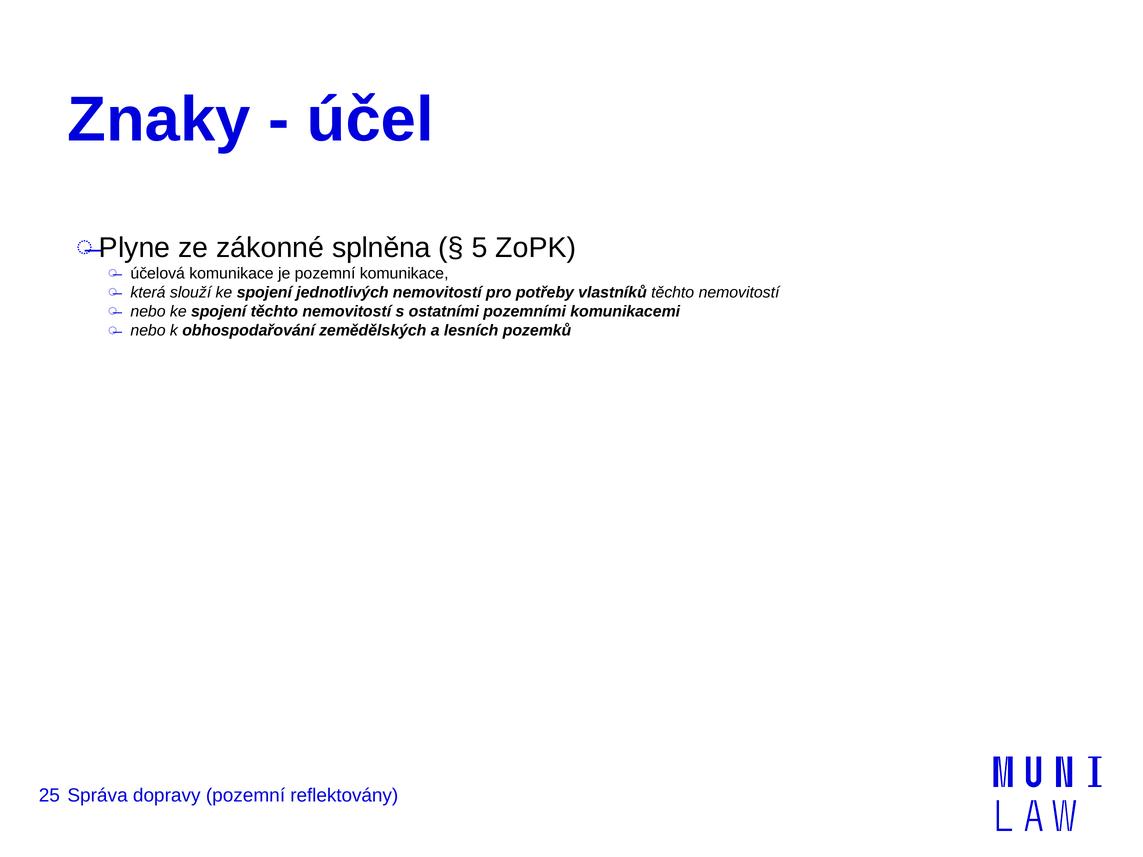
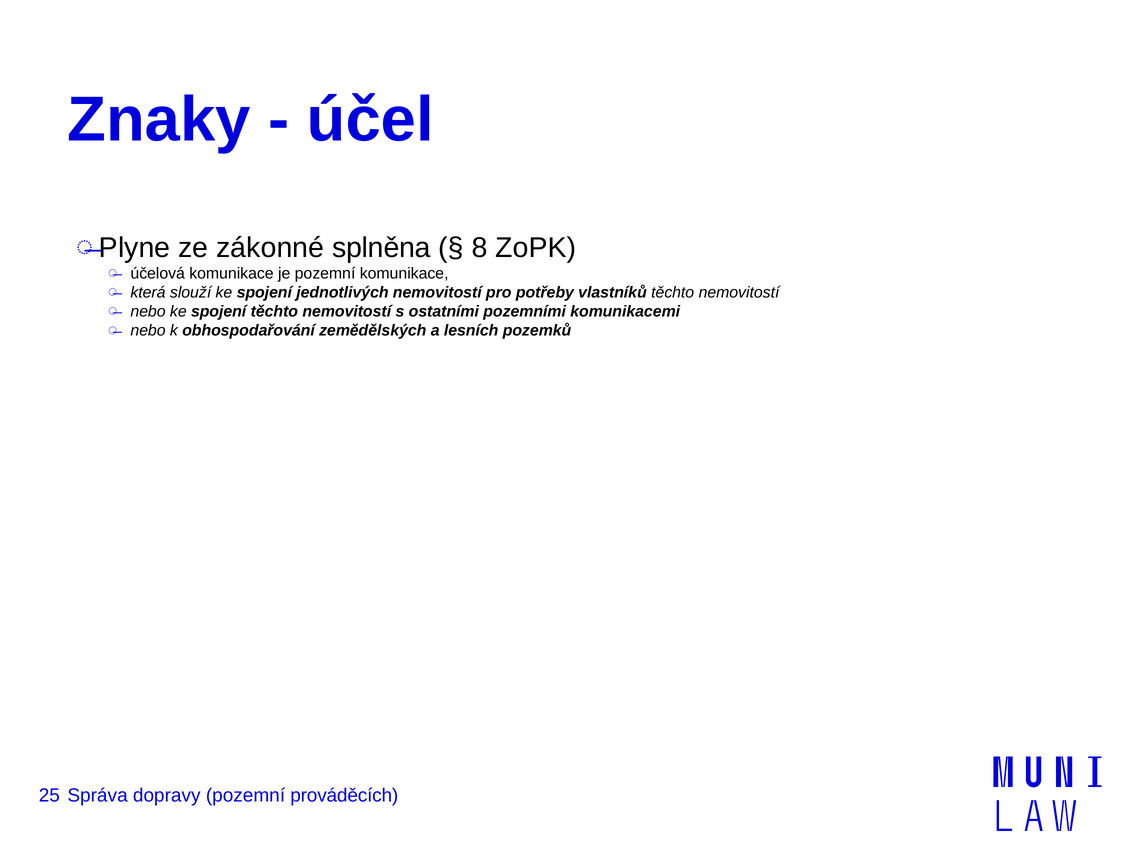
5: 5 -> 8 (480, 248)
reflektovány: reflektovány -> prováděcích (344, 795)
